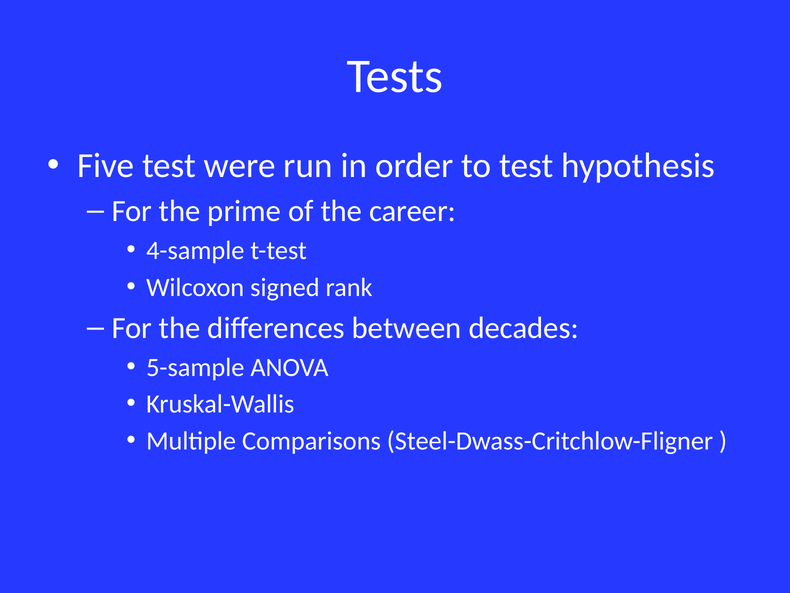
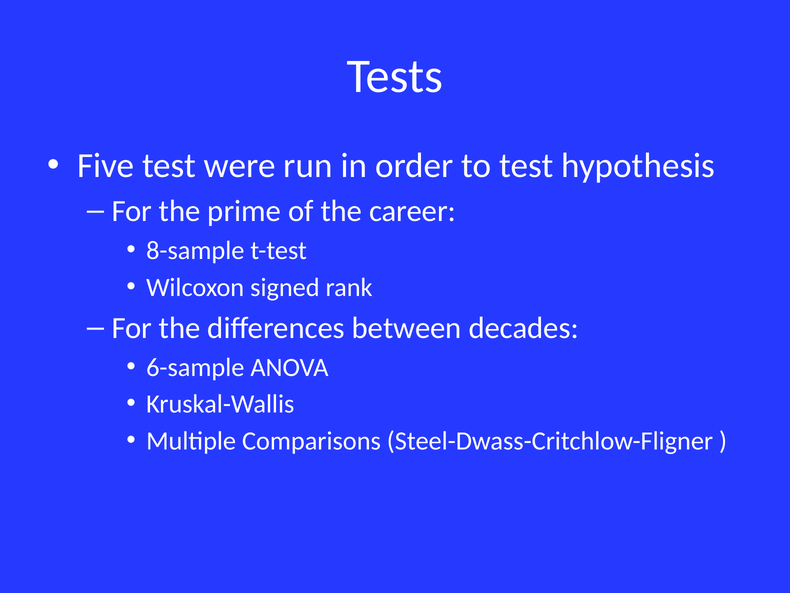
4-sample: 4-sample -> 8-sample (195, 250)
5-sample: 5-sample -> 6-sample (195, 367)
